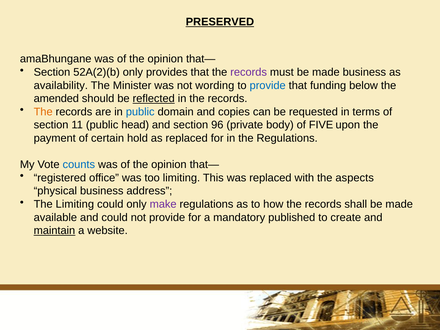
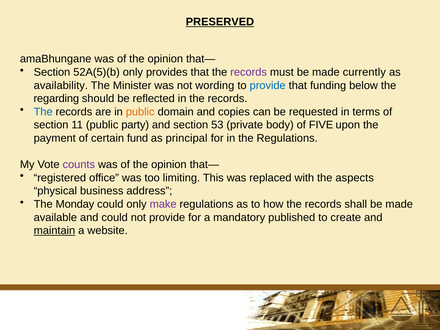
52A(2)(b: 52A(2)(b -> 52A(5)(b (97, 72)
made business: business -> currently (364, 72)
amended: amended -> regarding (56, 99)
reflected underline: present -> none (154, 99)
The colour: orange -> blue (43, 112)
public colour: blue -> orange (140, 112)
head: head -> party (135, 125)
96: 96 -> 53 (217, 125)
hold: hold -> fund (138, 138)
as replaced: replaced -> principal (187, 138)
counts colour: blue -> purple (79, 165)
The Limiting: Limiting -> Monday (75, 204)
